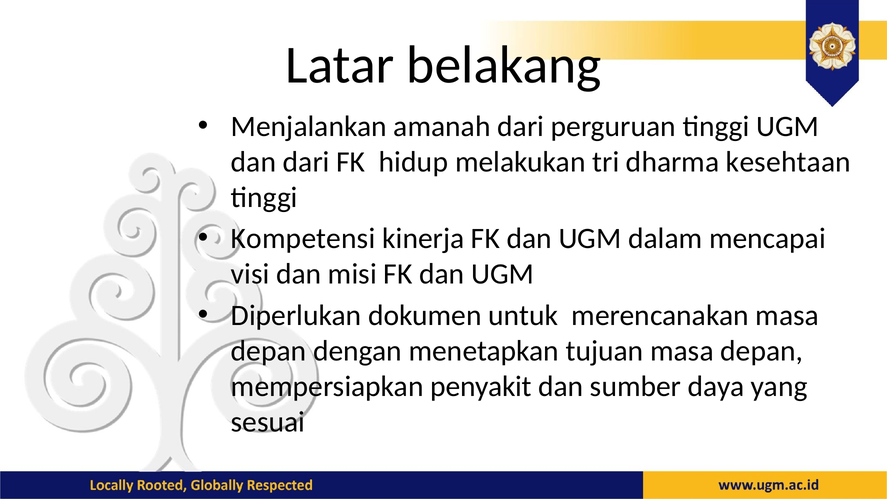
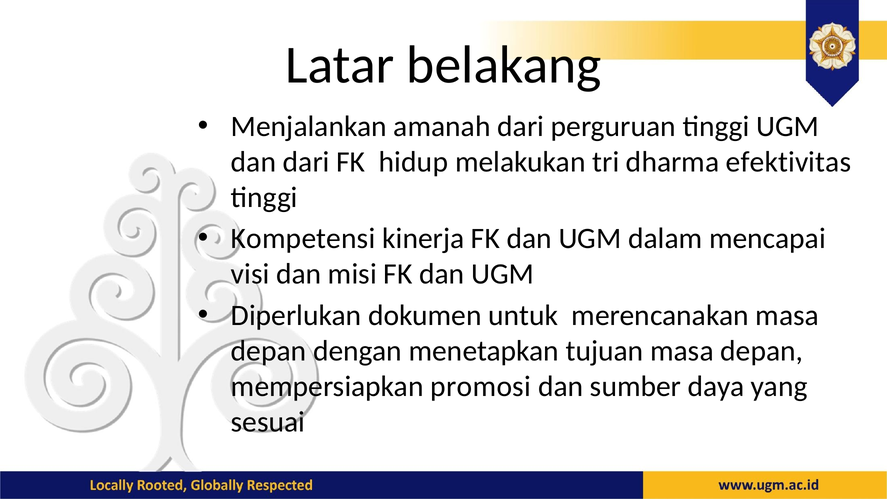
kesehtaan: kesehtaan -> efektivitas (789, 162)
penyakit: penyakit -> promosi (481, 387)
